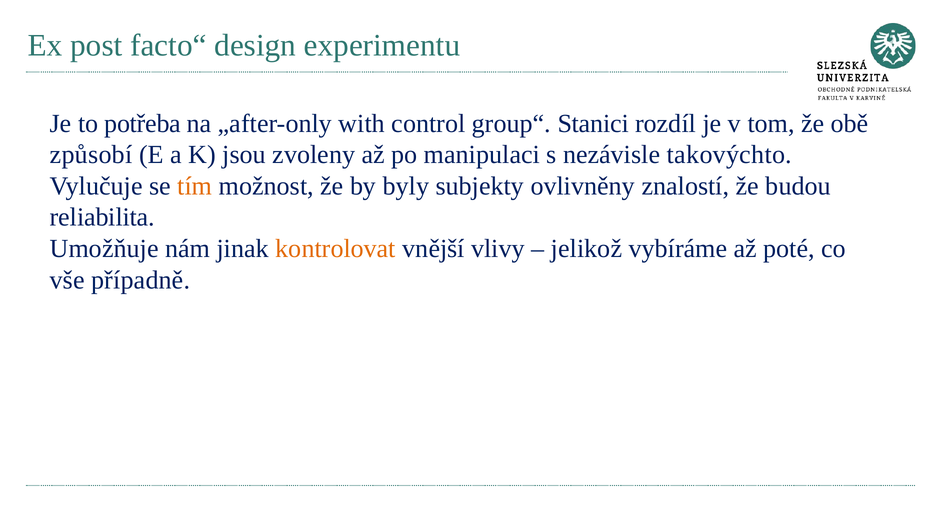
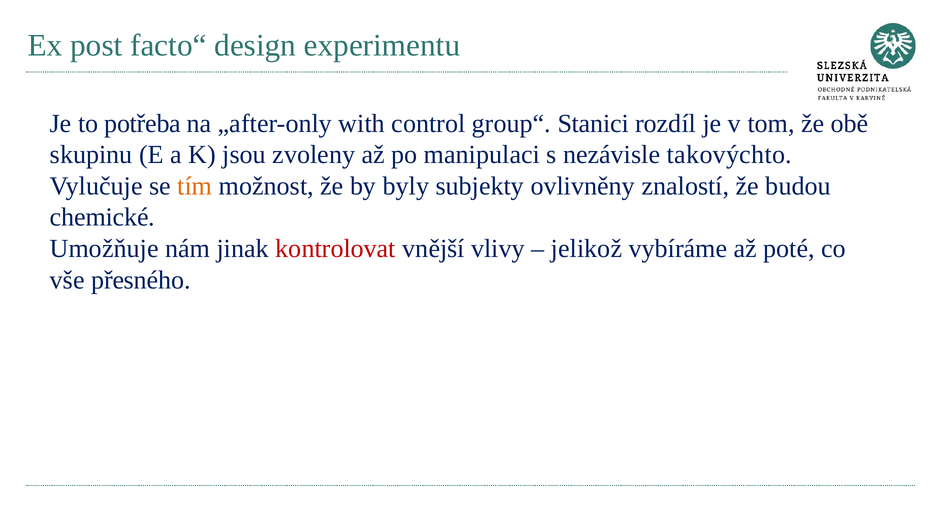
způsobí: způsobí -> skupinu (91, 155)
reliabilita: reliabilita -> chemické (102, 217)
kontrolovat colour: orange -> red (336, 249)
případně: případně -> přesného (141, 280)
